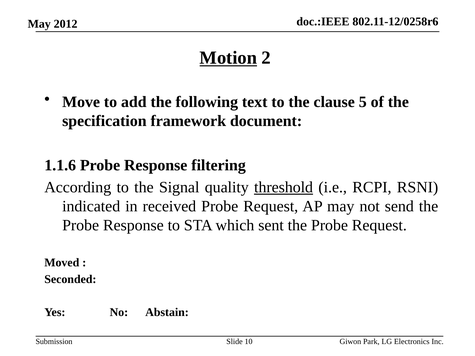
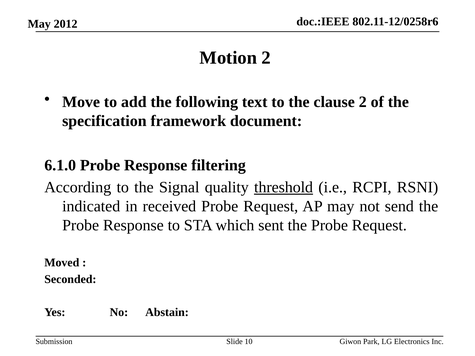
Motion underline: present -> none (228, 58)
clause 5: 5 -> 2 (363, 102)
1.1.6: 1.1.6 -> 6.1.0 (60, 165)
